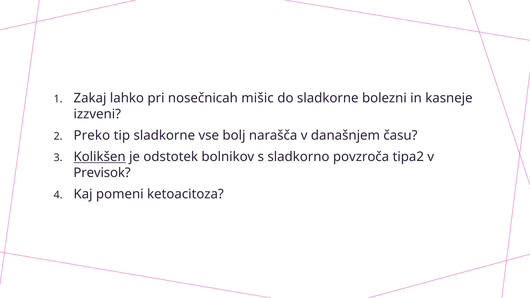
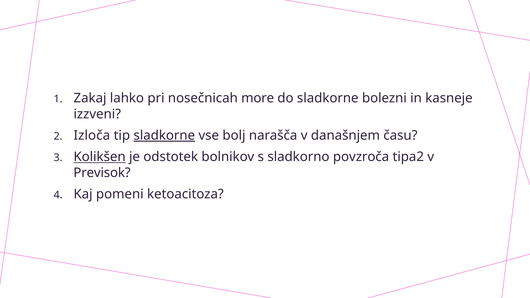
mišic: mišic -> more (258, 98)
Preko: Preko -> Izloča (92, 136)
sladkorne underline: none -> present (164, 136)
